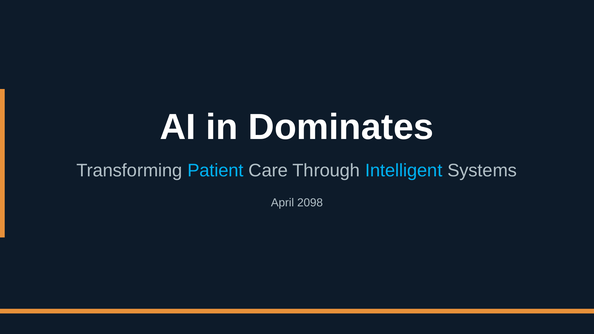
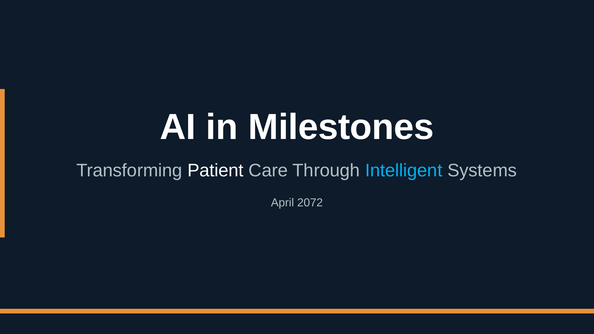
Dominates: Dominates -> Milestones (341, 127)
Patient colour: light blue -> white (215, 171)
2098: 2098 -> 2072 (310, 203)
